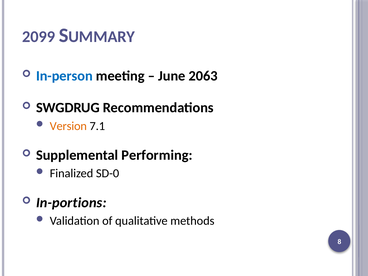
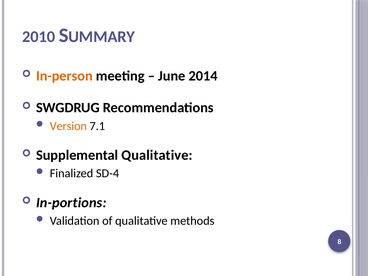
2099: 2099 -> 2010 (39, 37)
In-person colour: blue -> orange (64, 76)
2063: 2063 -> 2014 (203, 76)
Supplemental Performing: Performing -> Qualitative (157, 155)
SD-0: SD-0 -> SD-4 (108, 173)
